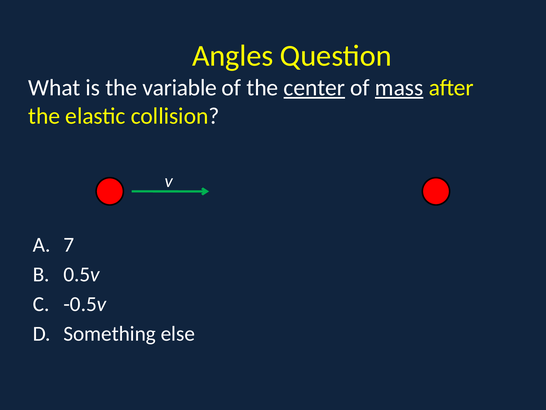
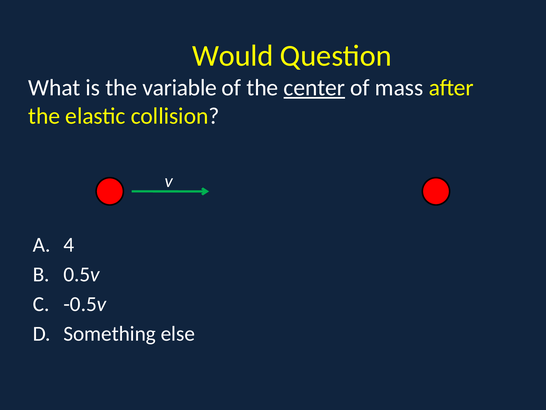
Angles: Angles -> Would (233, 56)
mass underline: present -> none (399, 88)
7: 7 -> 4 (69, 244)
